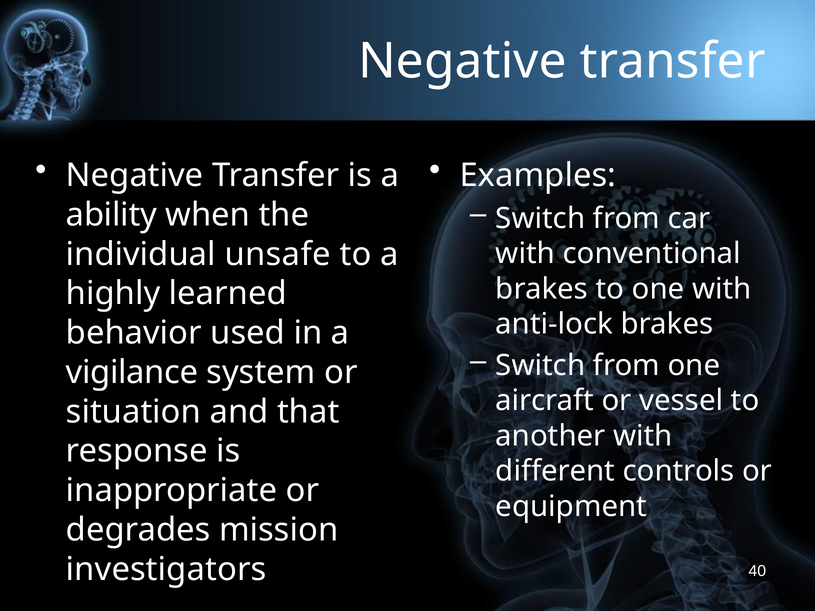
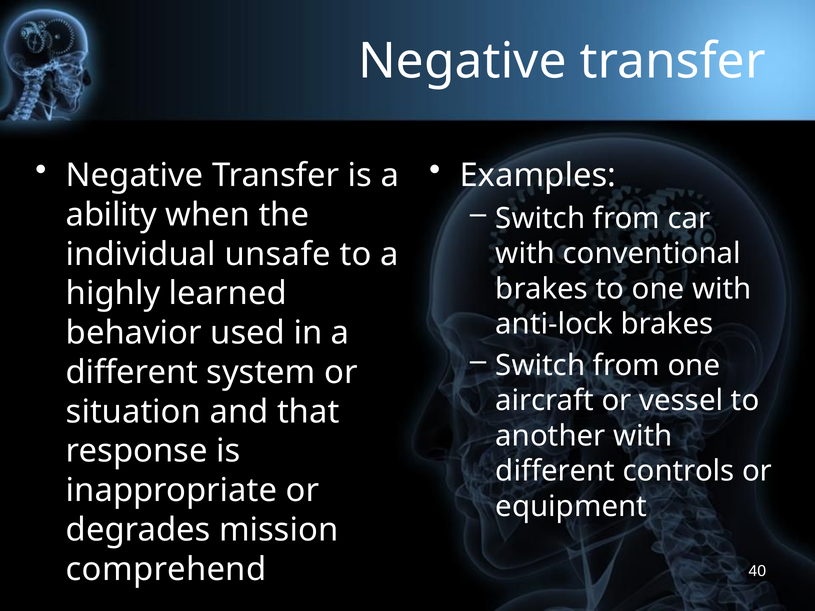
vigilance: vigilance -> different (132, 373)
investigators: investigators -> comprehend (166, 570)
